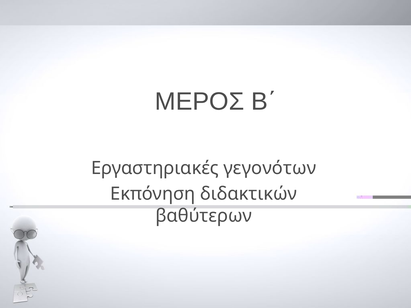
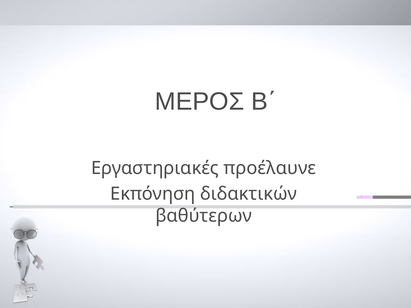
γεγονότων: γεγονότων -> προέλαυνε (270, 168)
